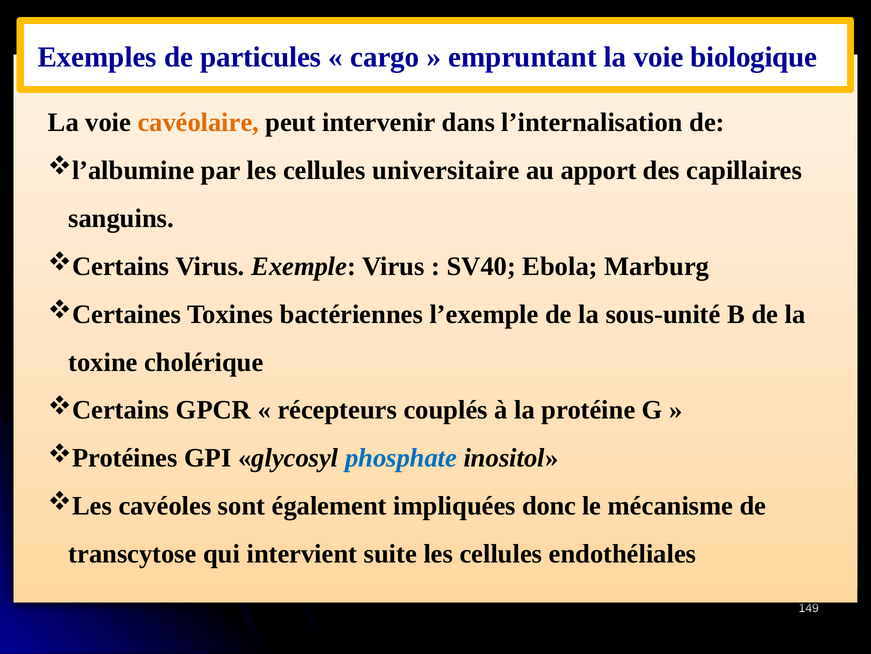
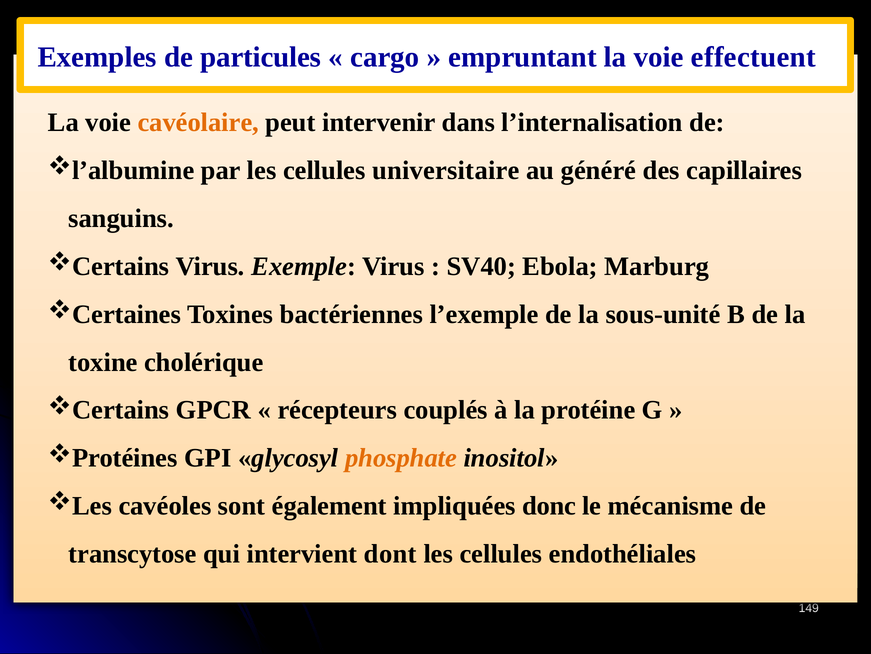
biologique: biologique -> effectuent (753, 57)
apport: apport -> généré (599, 170)
phosphate colour: blue -> orange (401, 458)
suite: suite -> dont (390, 553)
